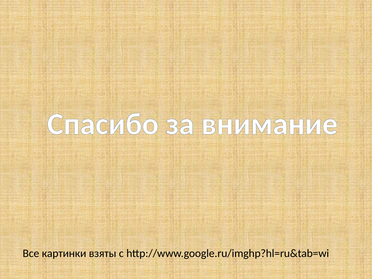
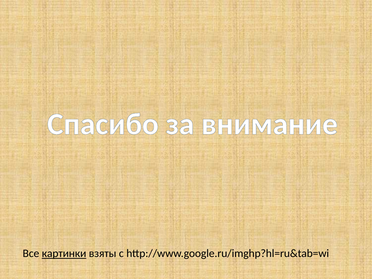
картинки underline: none -> present (64, 253)
